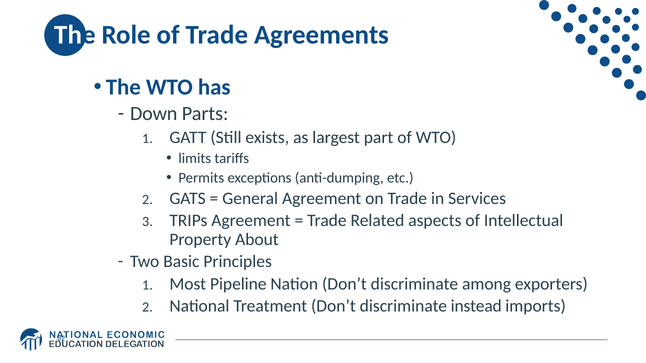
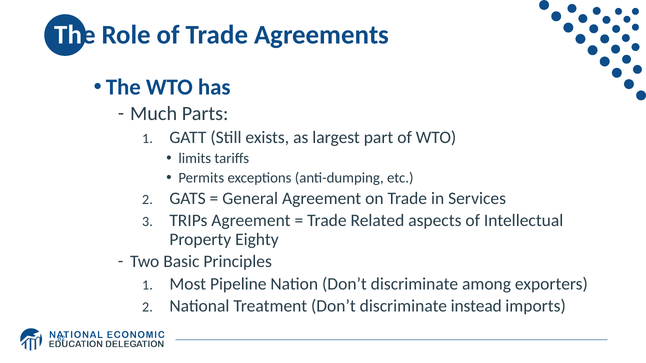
Down: Down -> Much (154, 114)
About: About -> Eighty (257, 240)
